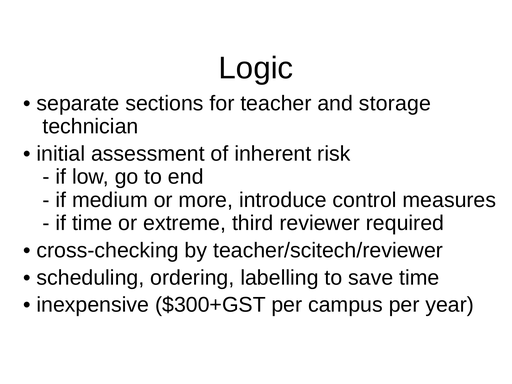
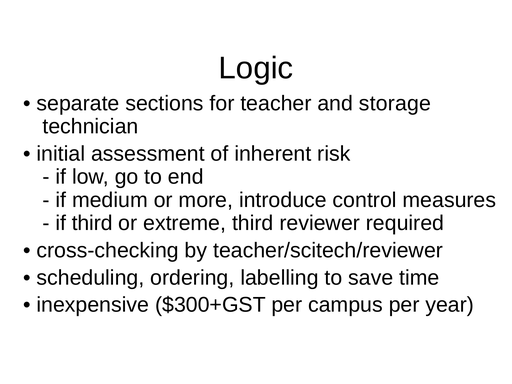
if time: time -> third (92, 223)
